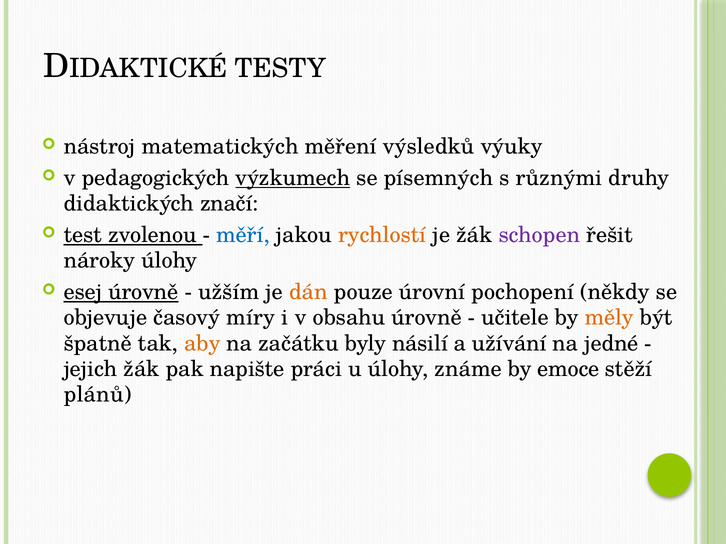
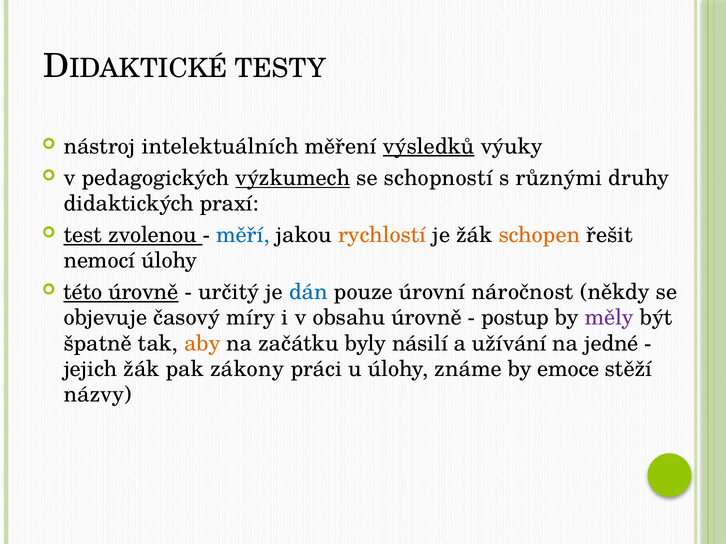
matematických: matematických -> intelektuálních (220, 146)
výsledků underline: none -> present (429, 146)
písemných: písemných -> schopností (438, 178)
značí: značí -> praxí (229, 204)
schopen colour: purple -> orange (539, 235)
nároky: nároky -> nemocí (99, 261)
esej: esej -> této (83, 292)
užším: užším -> určitý (229, 292)
dán colour: orange -> blue (308, 292)
pochopení: pochopení -> náročnost (523, 292)
učitele: učitele -> postup (515, 318)
měly colour: orange -> purple (609, 318)
napište: napište -> zákony (247, 369)
plánů: plánů -> názvy (98, 395)
